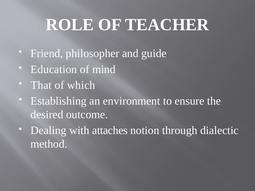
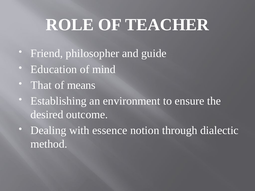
which: which -> means (81, 85)
attaches: attaches -> essence (110, 131)
